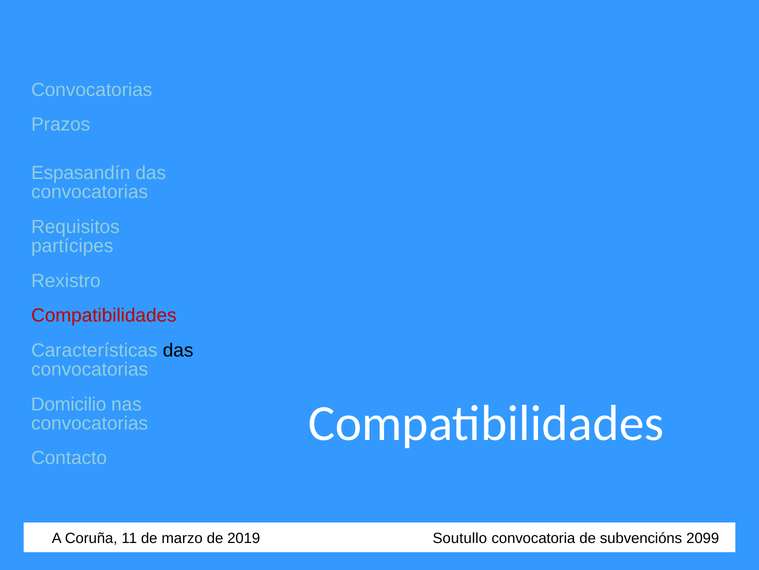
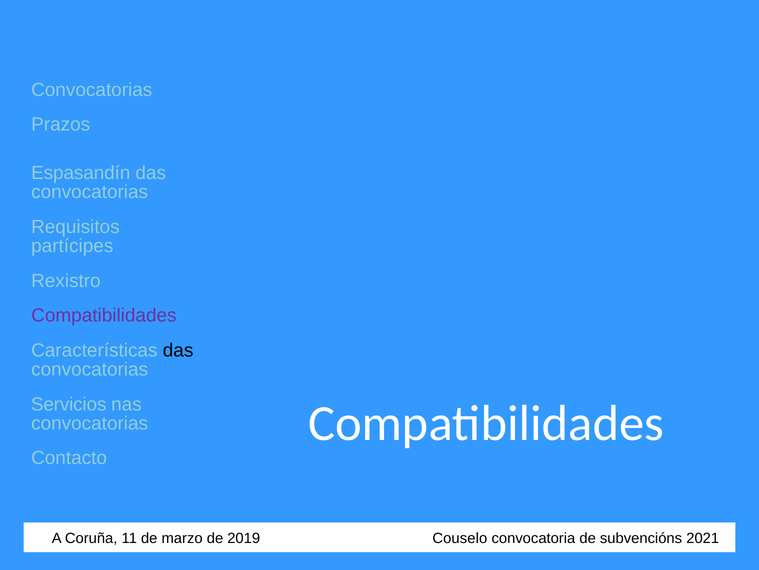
Compatibilidades colour: red -> purple (104, 315)
Domicilio: Domicilio -> Servicios (69, 404)
Soutullo: Soutullo -> Couselo (460, 538)
2099: 2099 -> 2021 (703, 538)
